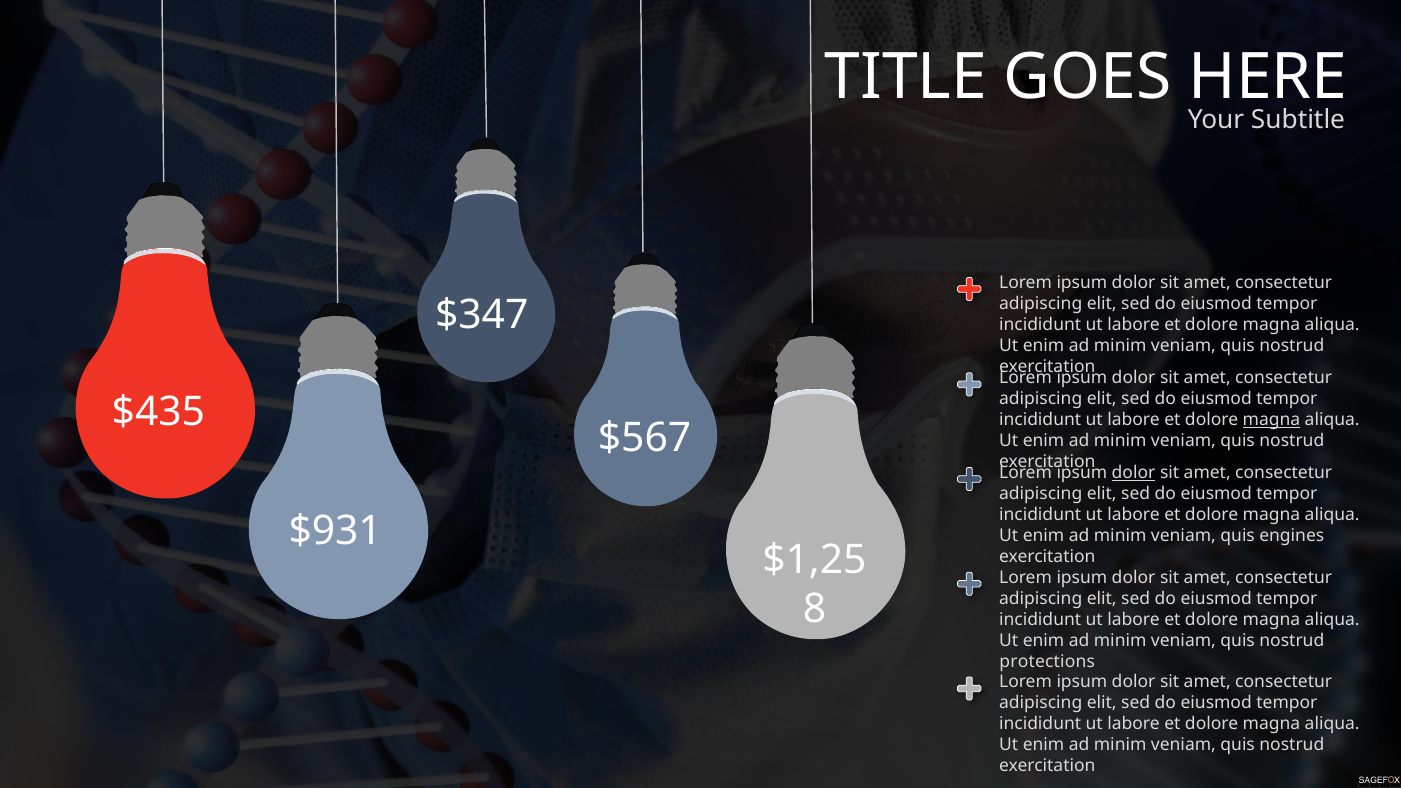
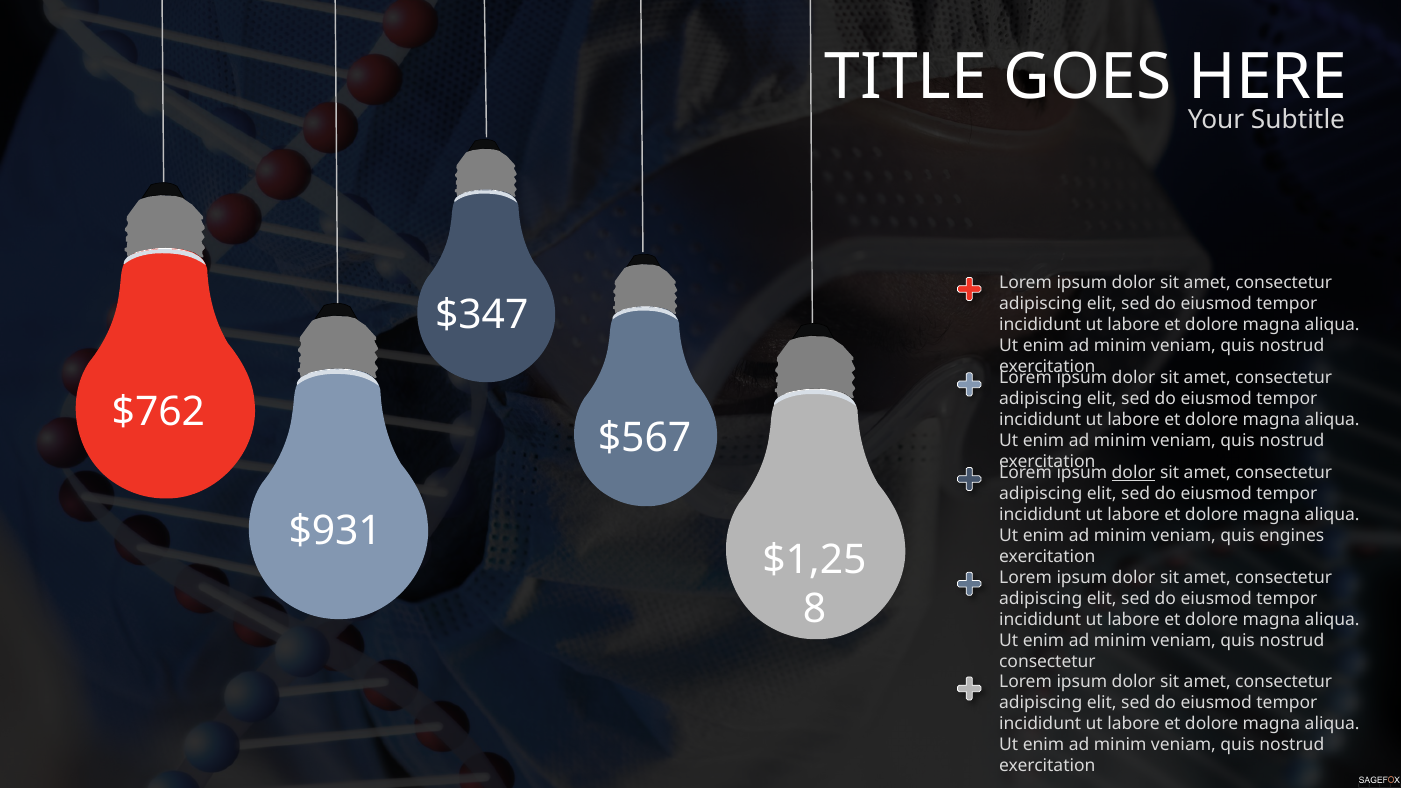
$435: $435 -> $762 (158, 412)
magna underline: present -> none (1271, 420)
protections: protections -> consectetur (1047, 661)
